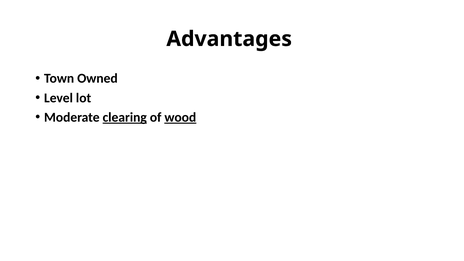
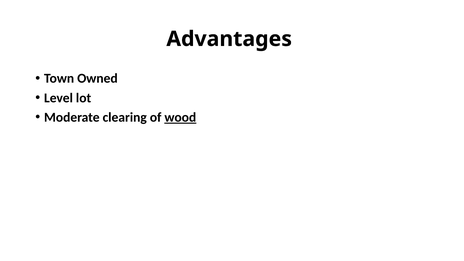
clearing underline: present -> none (125, 117)
